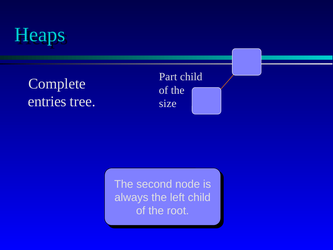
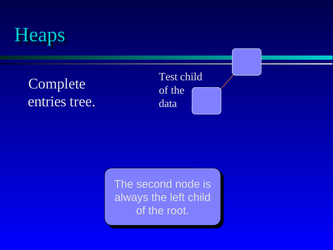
Part: Part -> Test (168, 77)
size: size -> data (168, 103)
